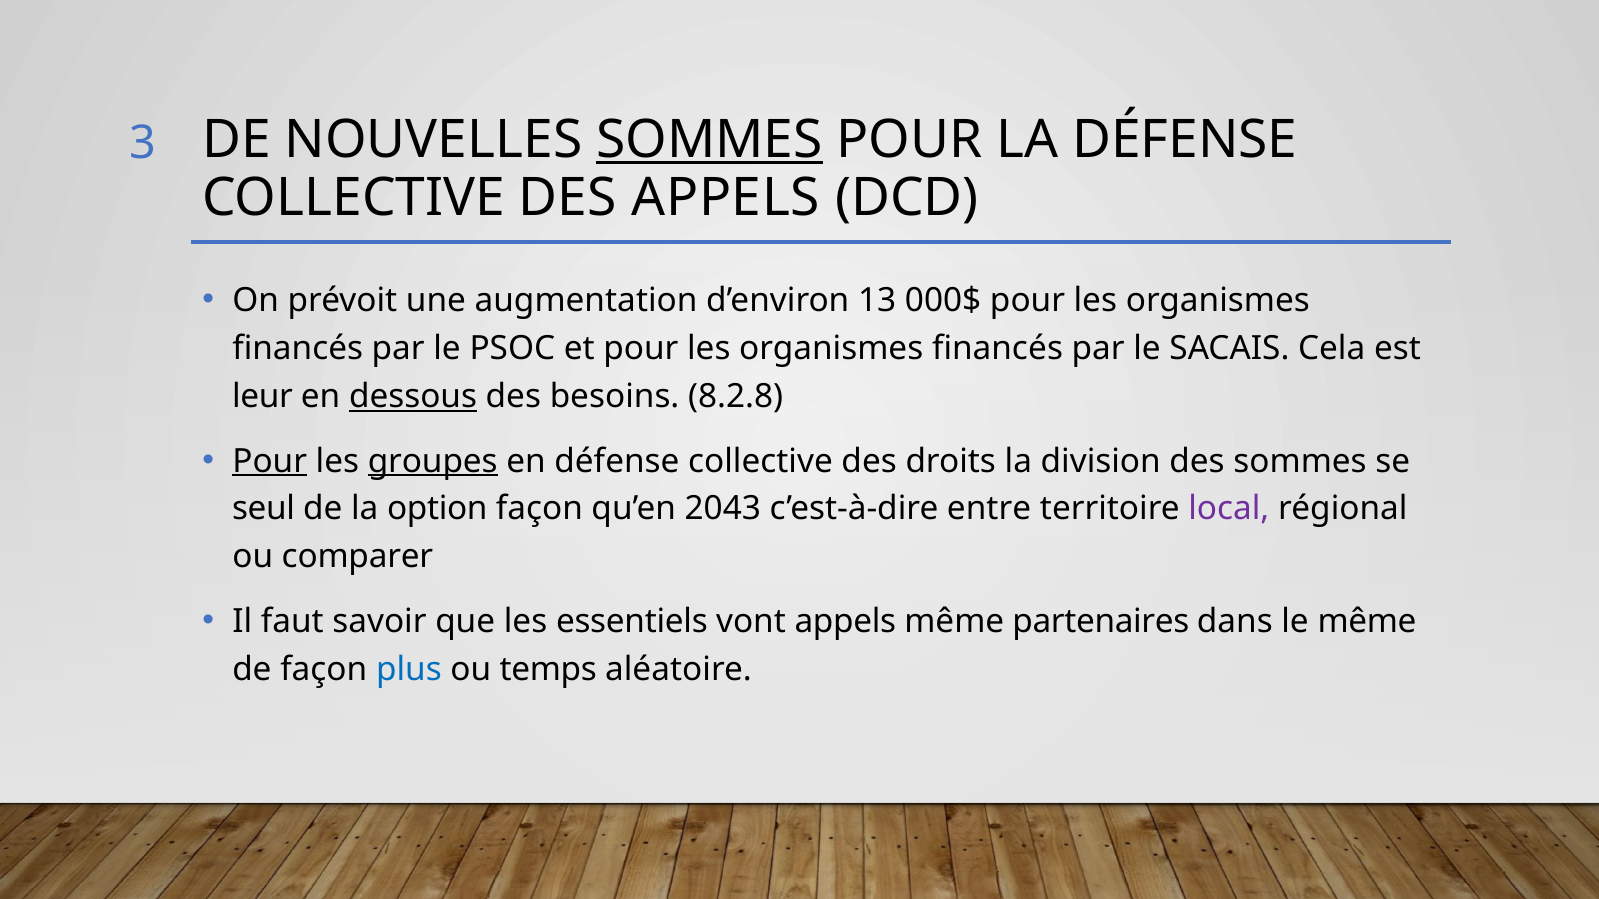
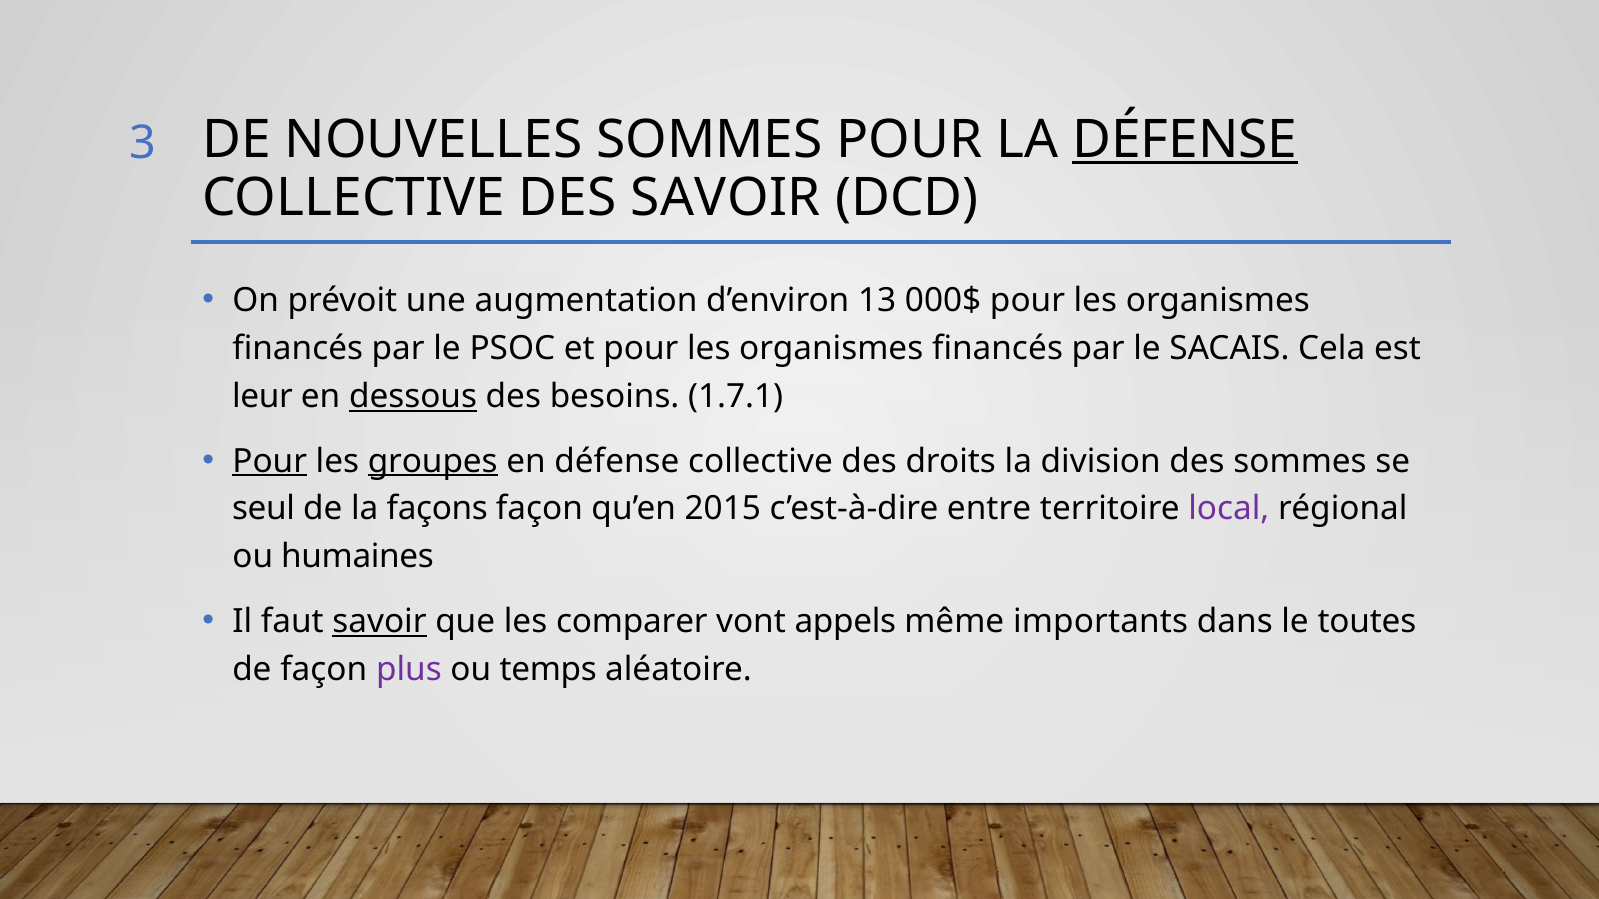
SOMMES underline: present -> none (709, 140)
DÉFENSE underline: none -> present (1185, 140)
DES APPELS: APPELS -> SAVOIR (726, 198)
8.2.8: 8.2.8 -> 1.7.1 (736, 397)
option: option -> façons (437, 509)
2043: 2043 -> 2015 (723, 509)
comparer: comparer -> humaines (358, 557)
savoir underline: none -> present (380, 622)
essentiels: essentiels -> comparer (632, 622)
partenaires: partenaires -> importants (1101, 622)
le même: même -> toutes (1367, 622)
plus colour: blue -> purple (409, 670)
